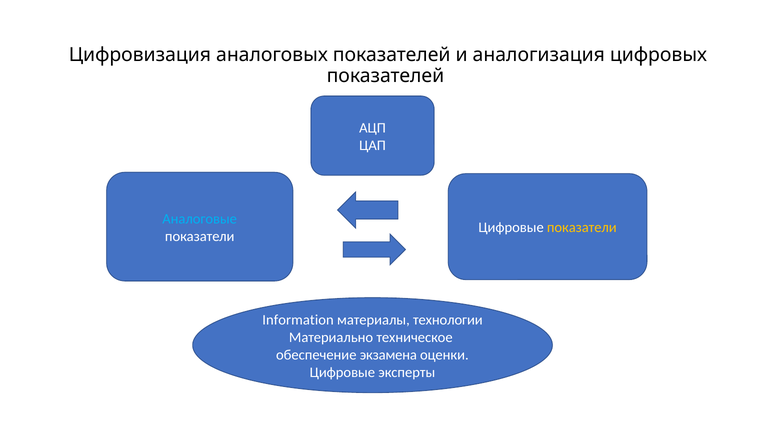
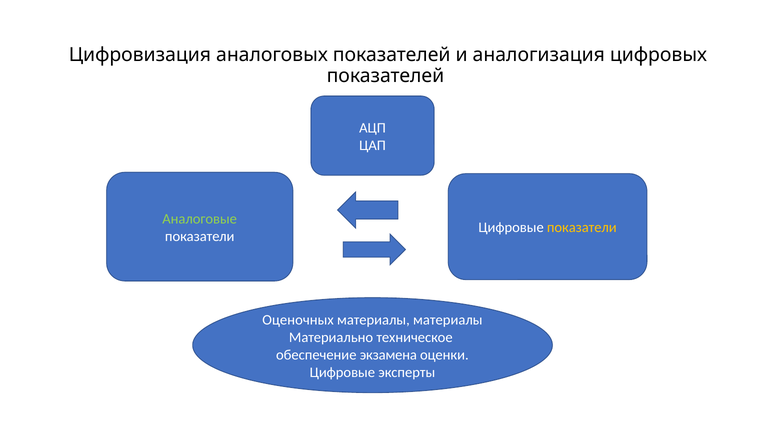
Аналоговые colour: light blue -> light green (200, 219)
Information: Information -> Оценочных (298, 320)
материалы технологии: технологии -> материалы (448, 320)
